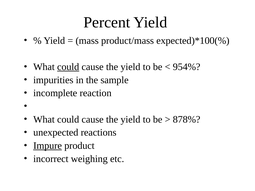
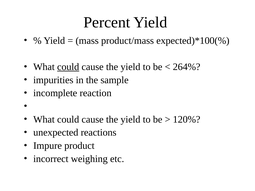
954%: 954% -> 264% (187, 67)
878%: 878% -> 120% (187, 120)
Impure underline: present -> none (48, 146)
